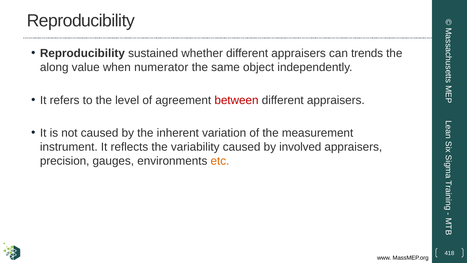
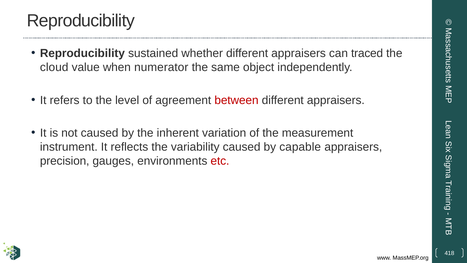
trends: trends -> traced (367, 53)
along: along -> cloud (54, 67)
involved: involved -> capable (300, 147)
etc colour: orange -> red (220, 161)
